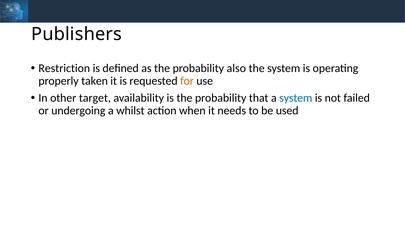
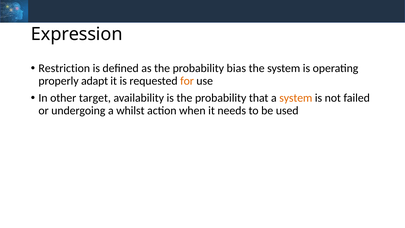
Publishers: Publishers -> Expression (77, 34)
also: also -> bias (236, 68)
taken: taken -> adapt (95, 81)
system colour: blue -> orange (296, 98)
